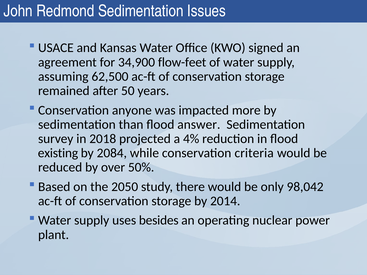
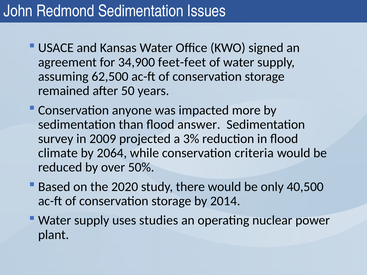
flow-feet: flow-feet -> feet-feet (182, 62)
2018: 2018 -> 2009 (103, 139)
4%: 4% -> 3% (191, 139)
existing: existing -> climate (58, 153)
2084: 2084 -> 2064 (112, 153)
2050: 2050 -> 2020 (125, 187)
98,042: 98,042 -> 40,500 (305, 187)
besides: besides -> studies (159, 221)
